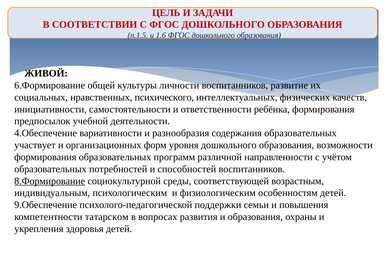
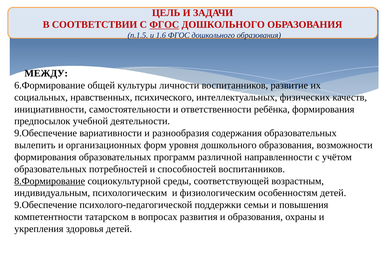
ФГОС underline: none -> present (164, 25)
ЖИВОЙ: ЖИВОЙ -> МЕЖДУ (46, 73)
4.Обеспечение: 4.Обеспечение -> 9.Обеспечение (46, 133)
участвует: участвует -> вылепить (35, 145)
